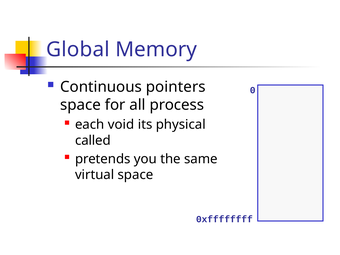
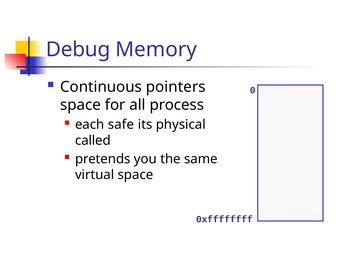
Global: Global -> Debug (78, 50)
void: void -> safe (121, 125)
